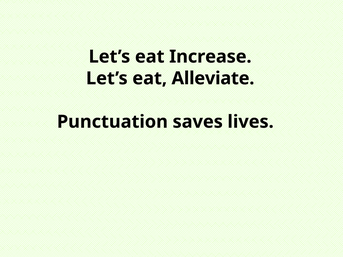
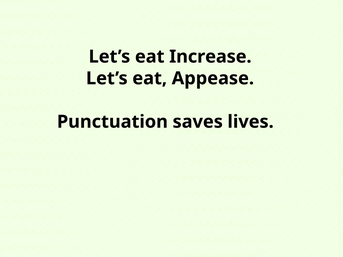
Alleviate: Alleviate -> Appease (213, 78)
